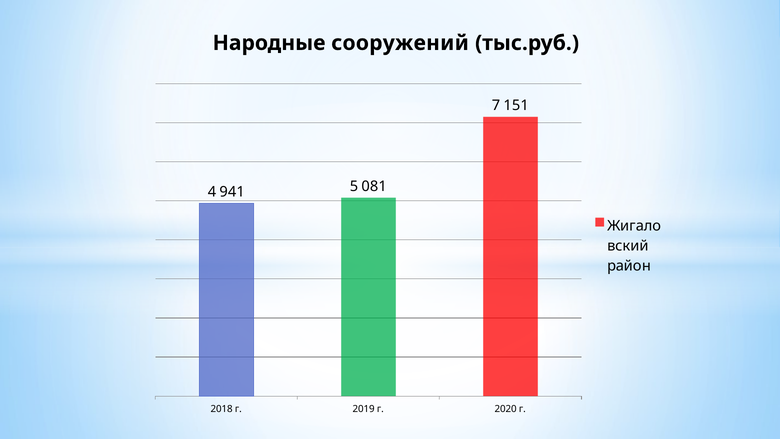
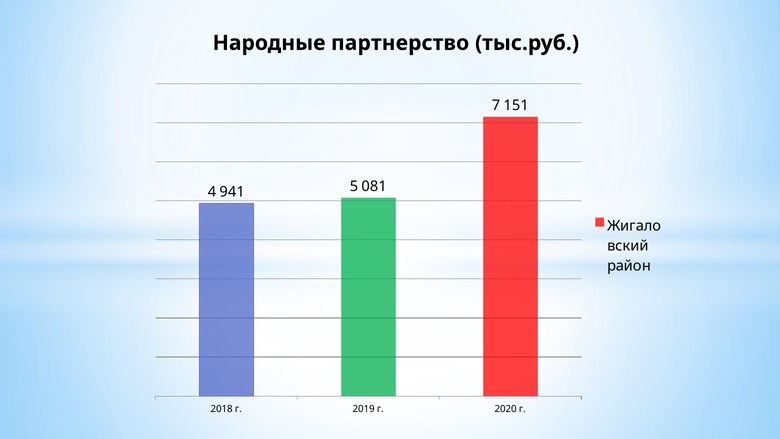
сооружений: сооружений -> партнерство (400, 43)
